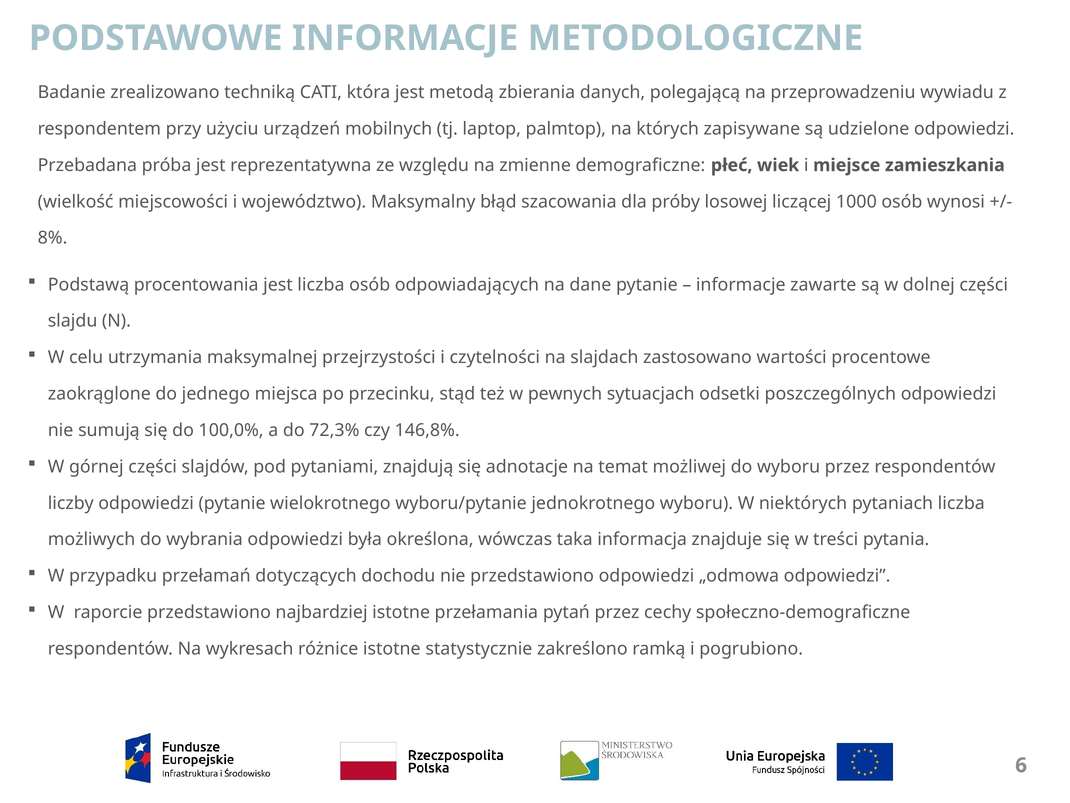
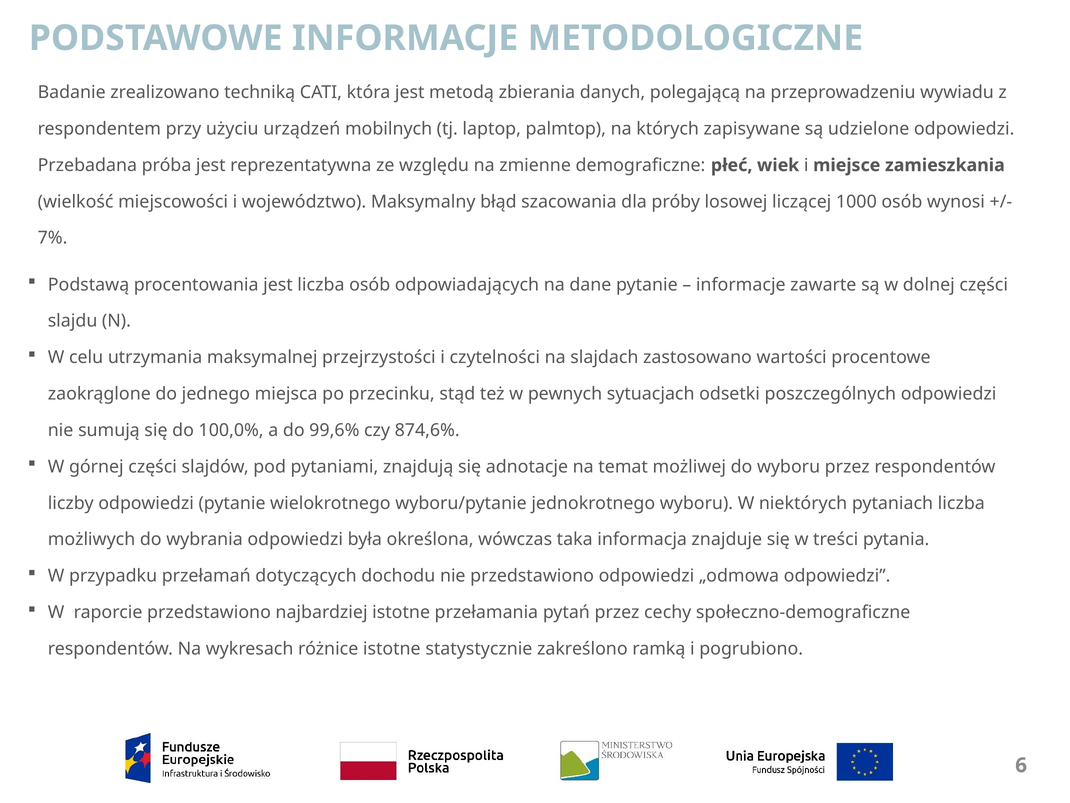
8%: 8% -> 7% (53, 238)
72,3%: 72,3% -> 99,6% (334, 430)
146,8%: 146,8% -> 874,6% (427, 430)
